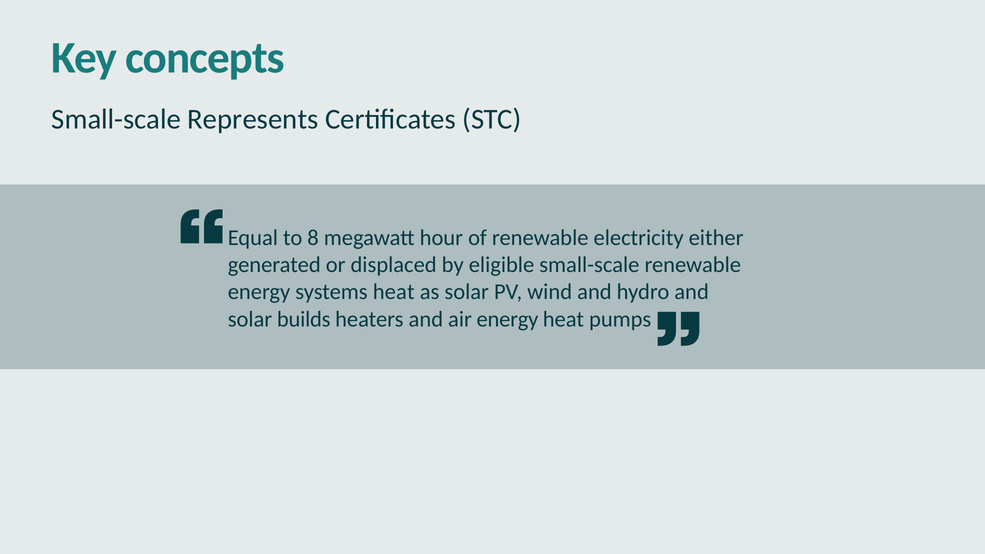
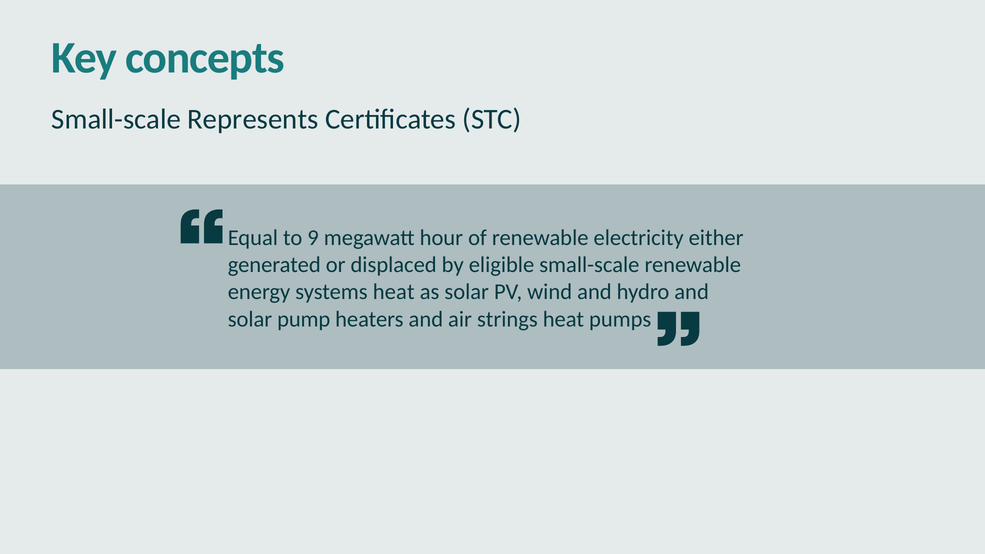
8: 8 -> 9 (313, 238)
builds: builds -> pump (304, 319)
air energy: energy -> strings (507, 319)
